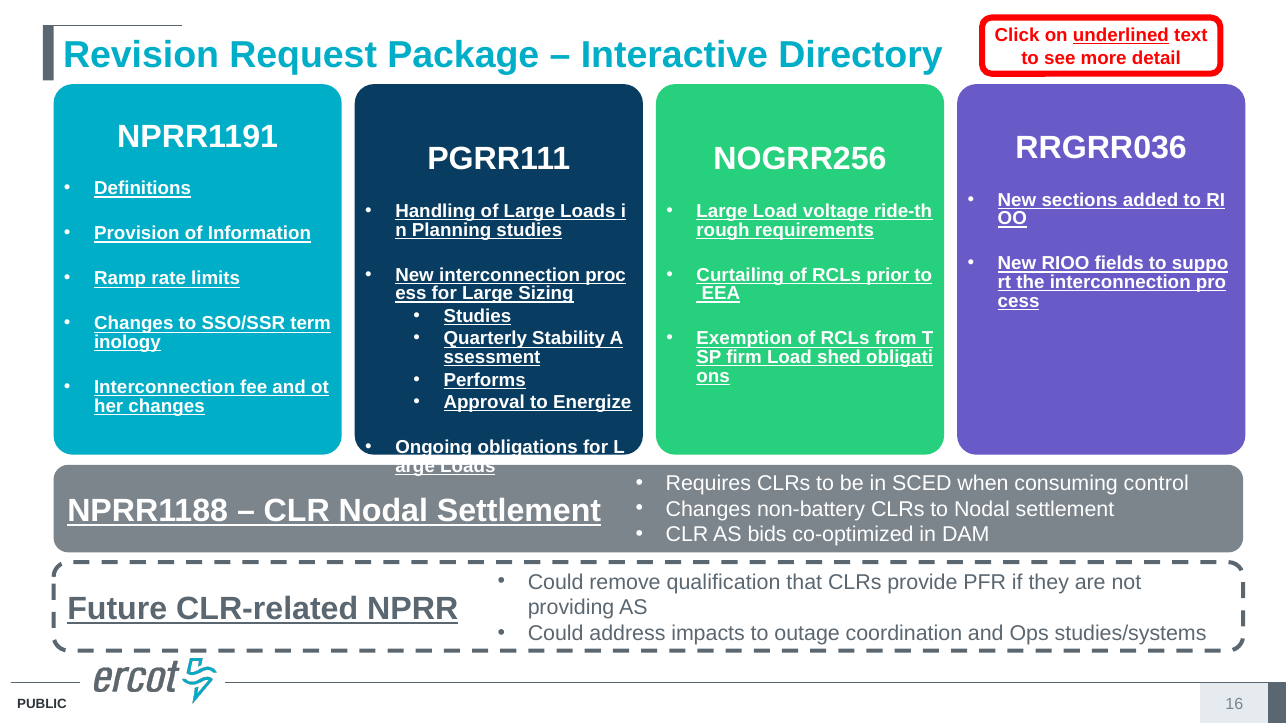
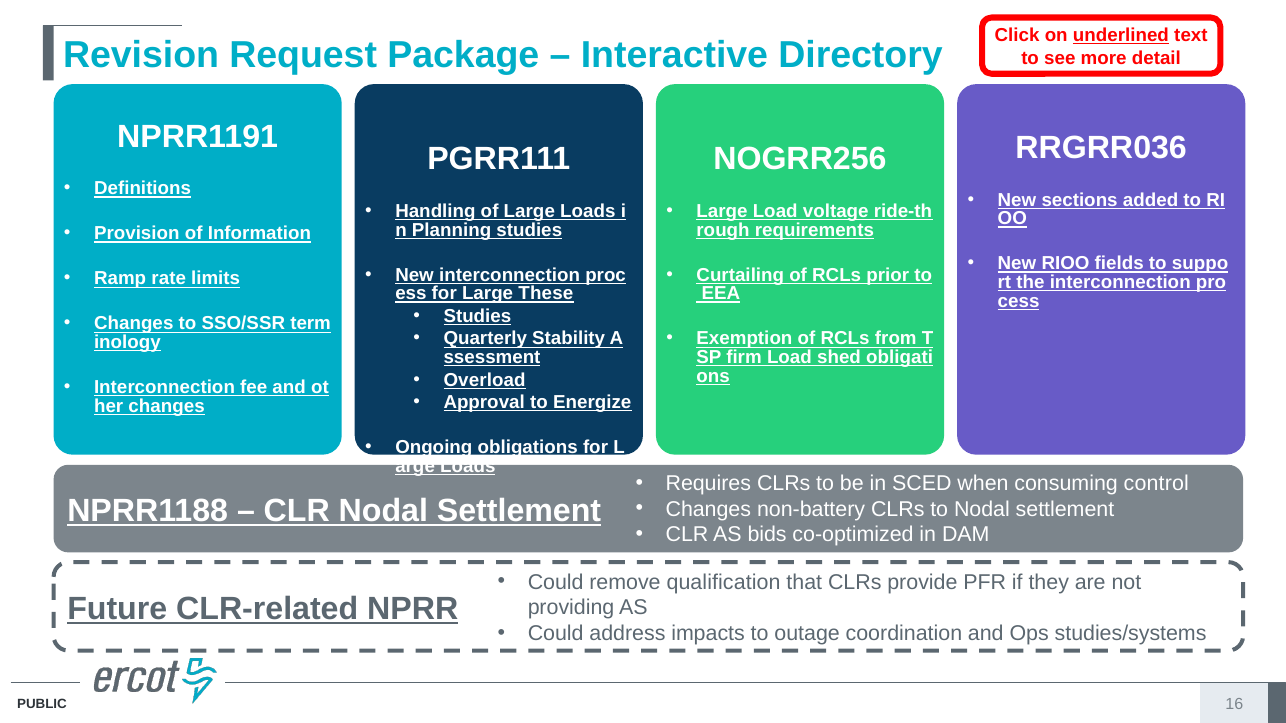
Sizing: Sizing -> These (546, 294)
Performs: Performs -> Overload (485, 380)
